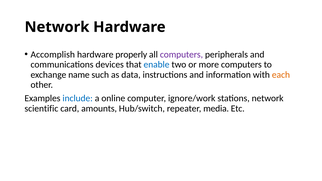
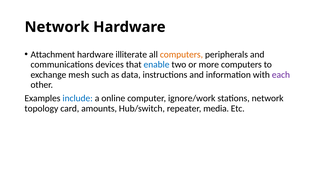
Accomplish: Accomplish -> Attachment (53, 54)
properly: properly -> illiterate (131, 54)
computers colour: purple -> orange (181, 54)
name: name -> mesh (79, 75)
each colour: orange -> purple (281, 75)
scientific: scientific -> topology (41, 109)
